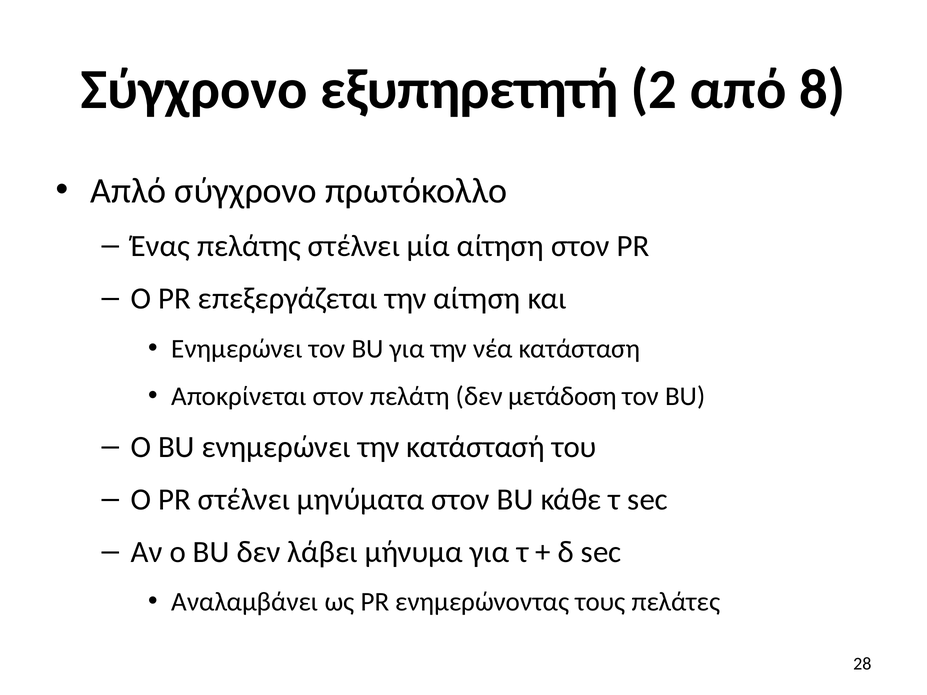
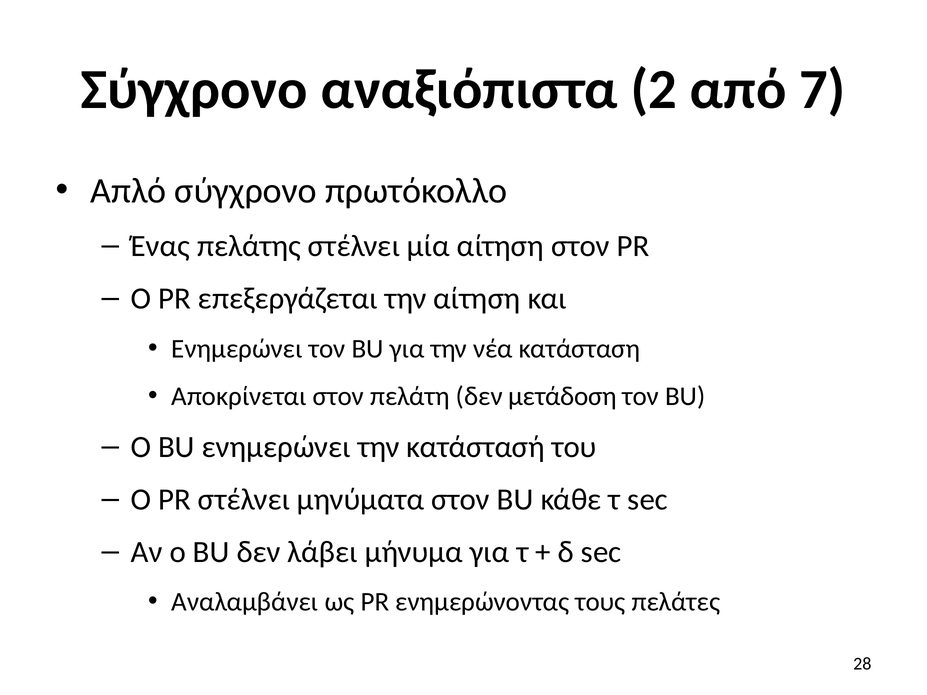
εξυπηρετητή: εξυπηρετητή -> αναξιόπιστα (469, 90)
8: 8 -> 7 (822, 90)
